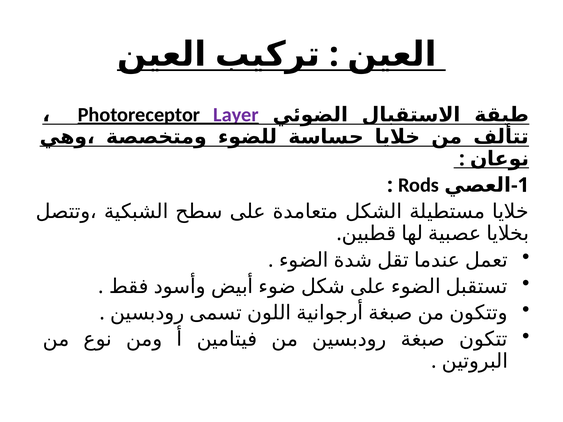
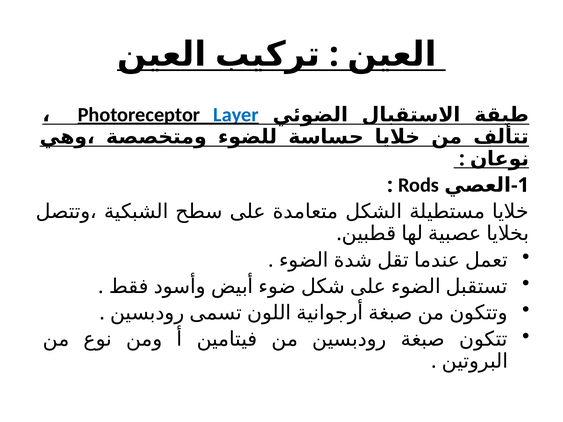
Layer colour: purple -> blue (236, 115)
